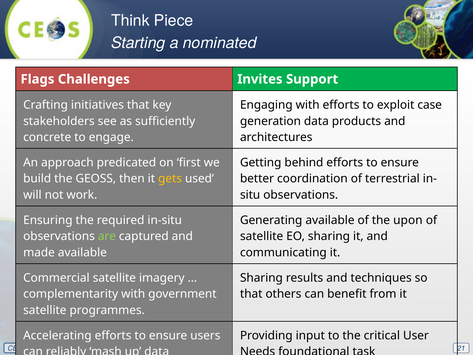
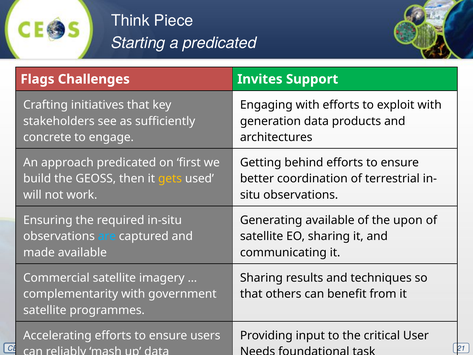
a nominated: nominated -> predicated (220, 43)
exploit case: case -> with (430, 105)
are colour: light green -> light blue (107, 236)
